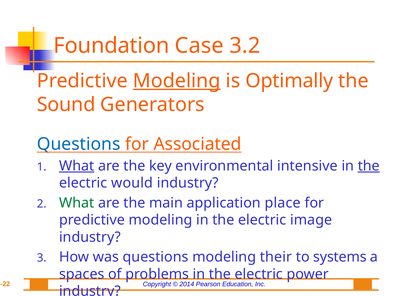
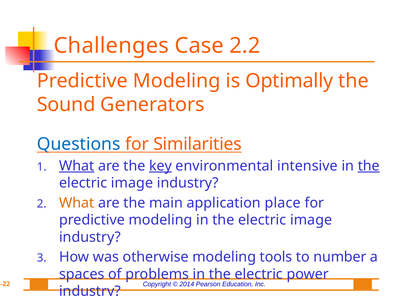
Foundation: Foundation -> Challenges (111, 46)
3.2: 3.2 -> 2.2 (245, 46)
Modeling underline: present -> none (177, 81)
Associated: Associated -> Similarities (198, 144)
key underline: none -> present (160, 166)
would: would -> image (132, 183)
What colour: green -> orange (77, 203)
was questions: questions -> otherwise (156, 257)
their: their -> tools (276, 257)
systems: systems -> number (340, 257)
